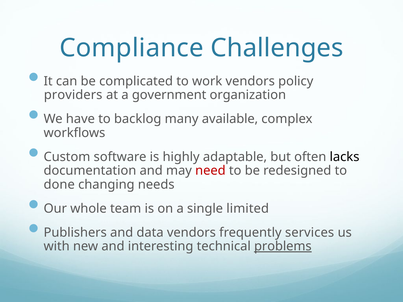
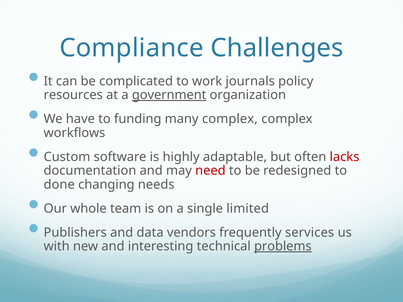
work vendors: vendors -> journals (250, 81)
providers: providers -> resources (73, 95)
government underline: none -> present (169, 95)
backlog: backlog -> funding (138, 119)
many available: available -> complex (230, 119)
lacks colour: black -> red (345, 157)
